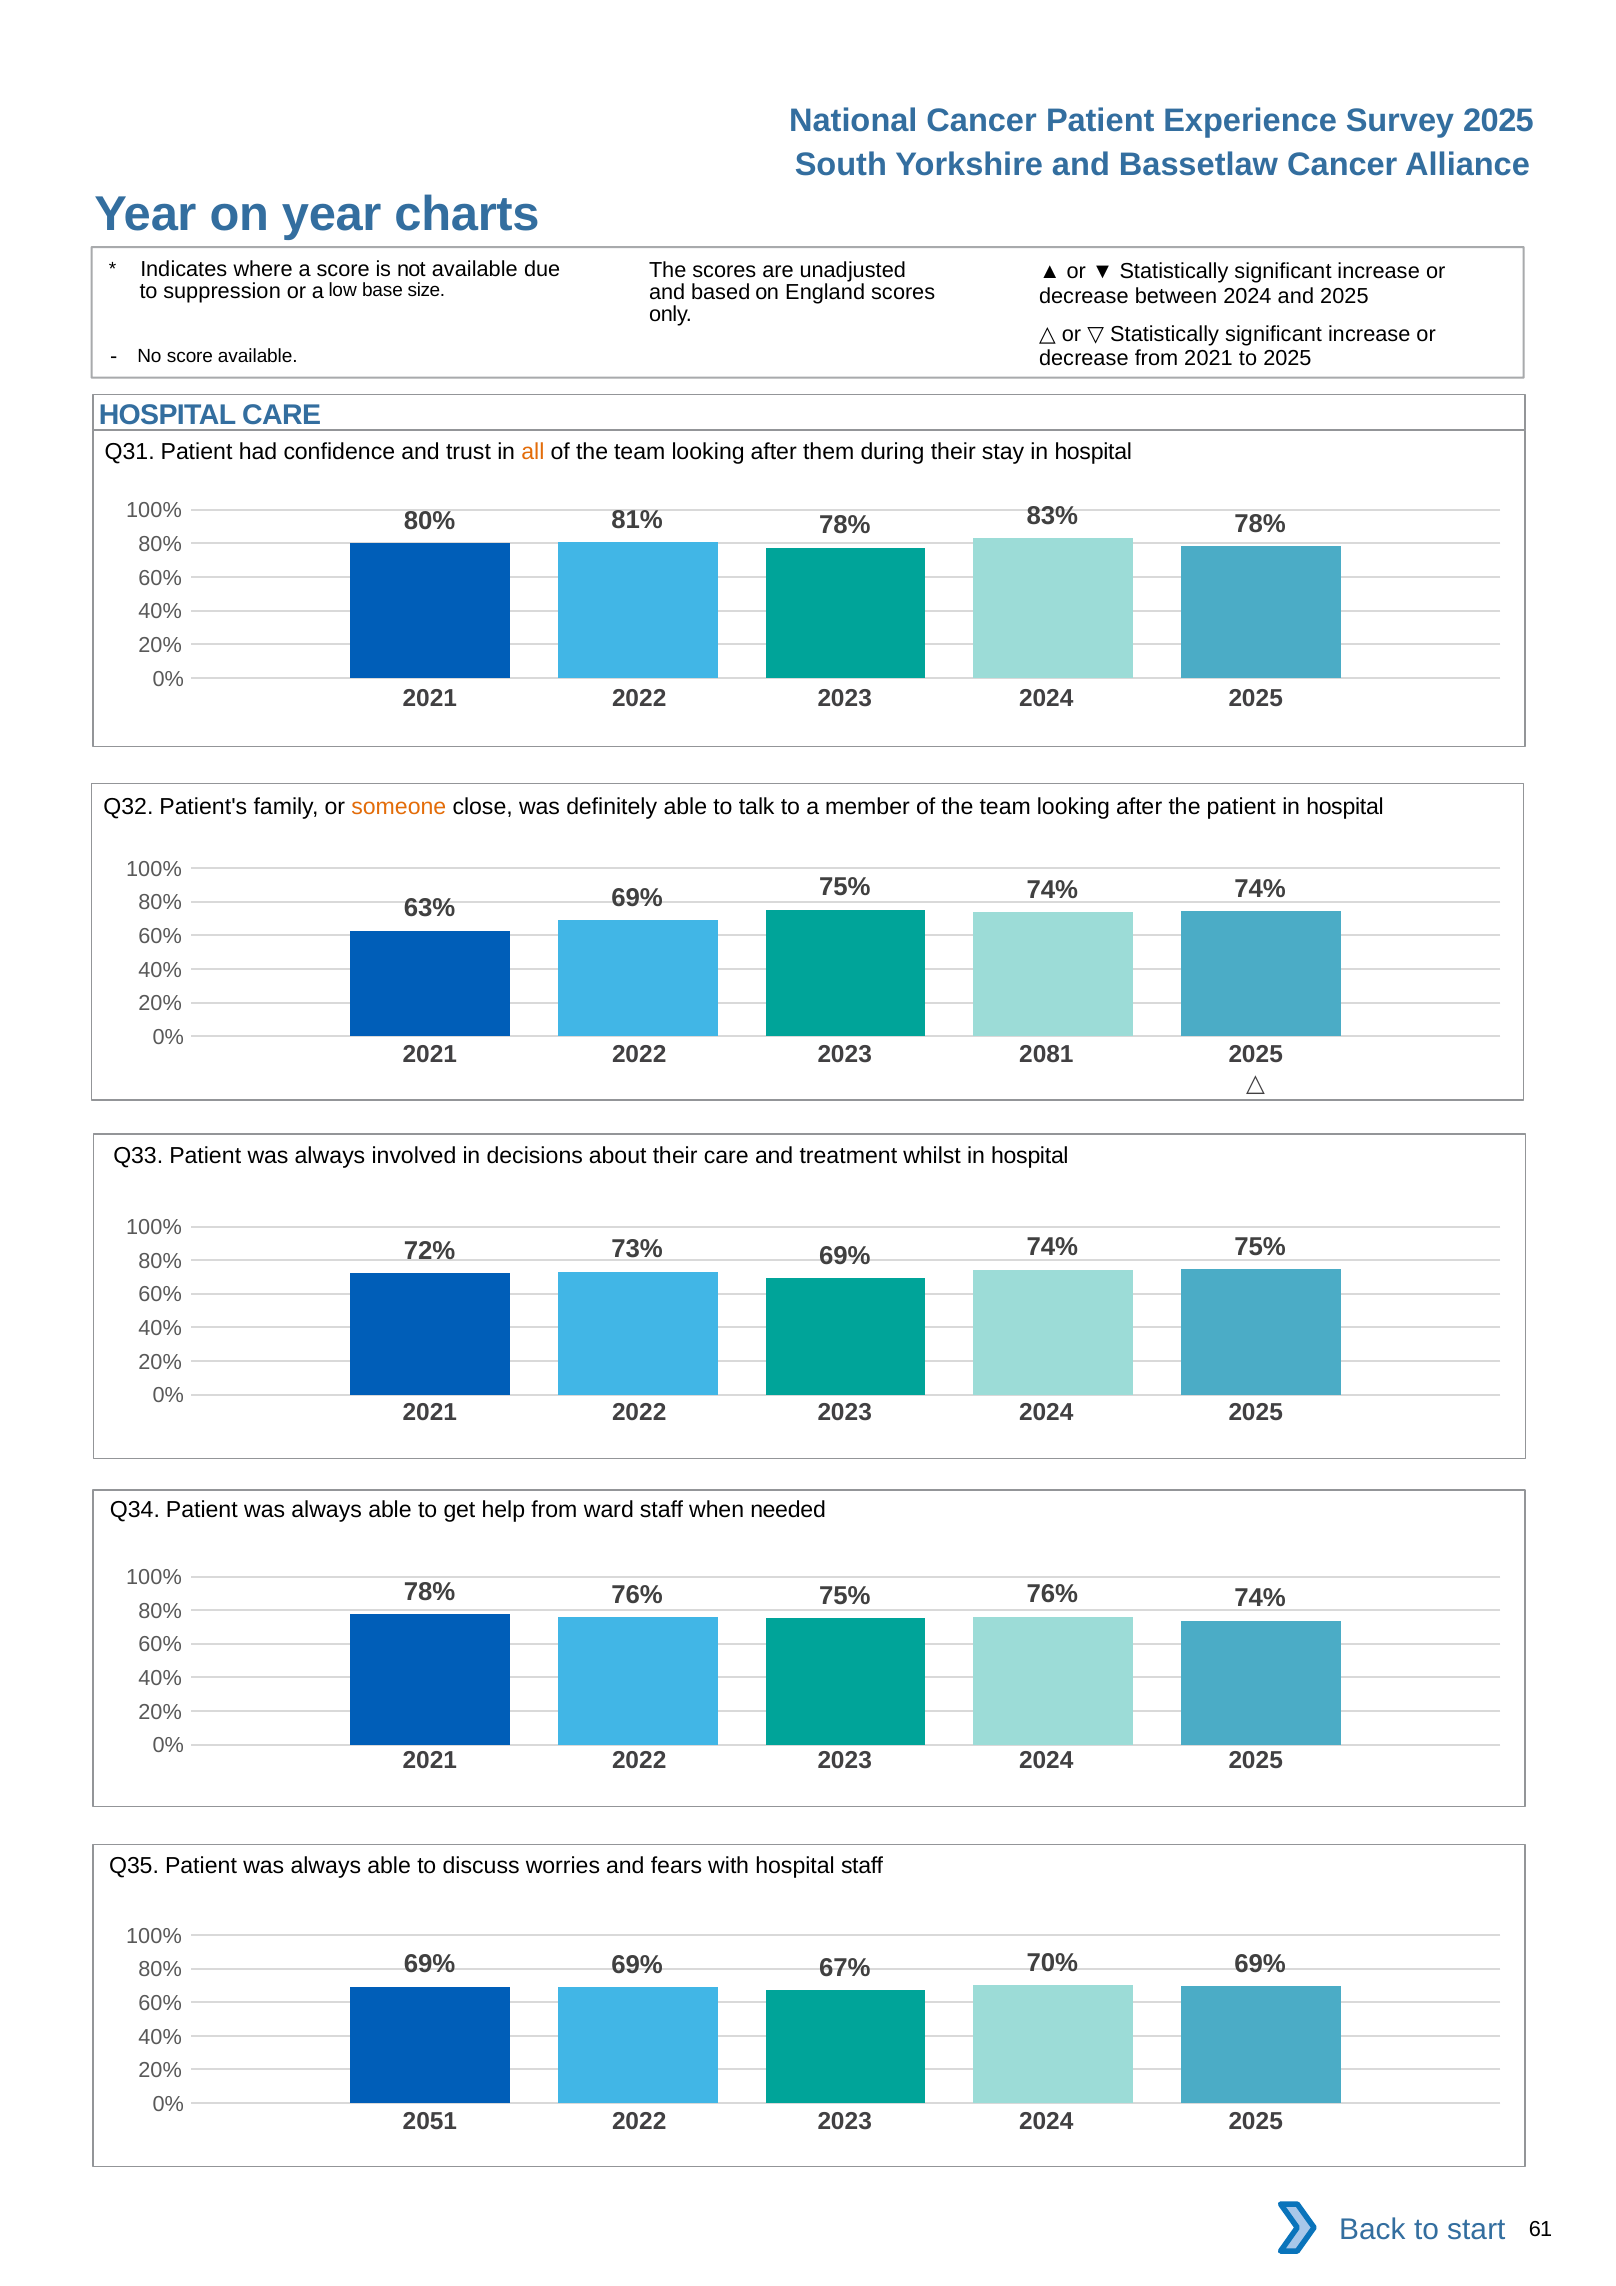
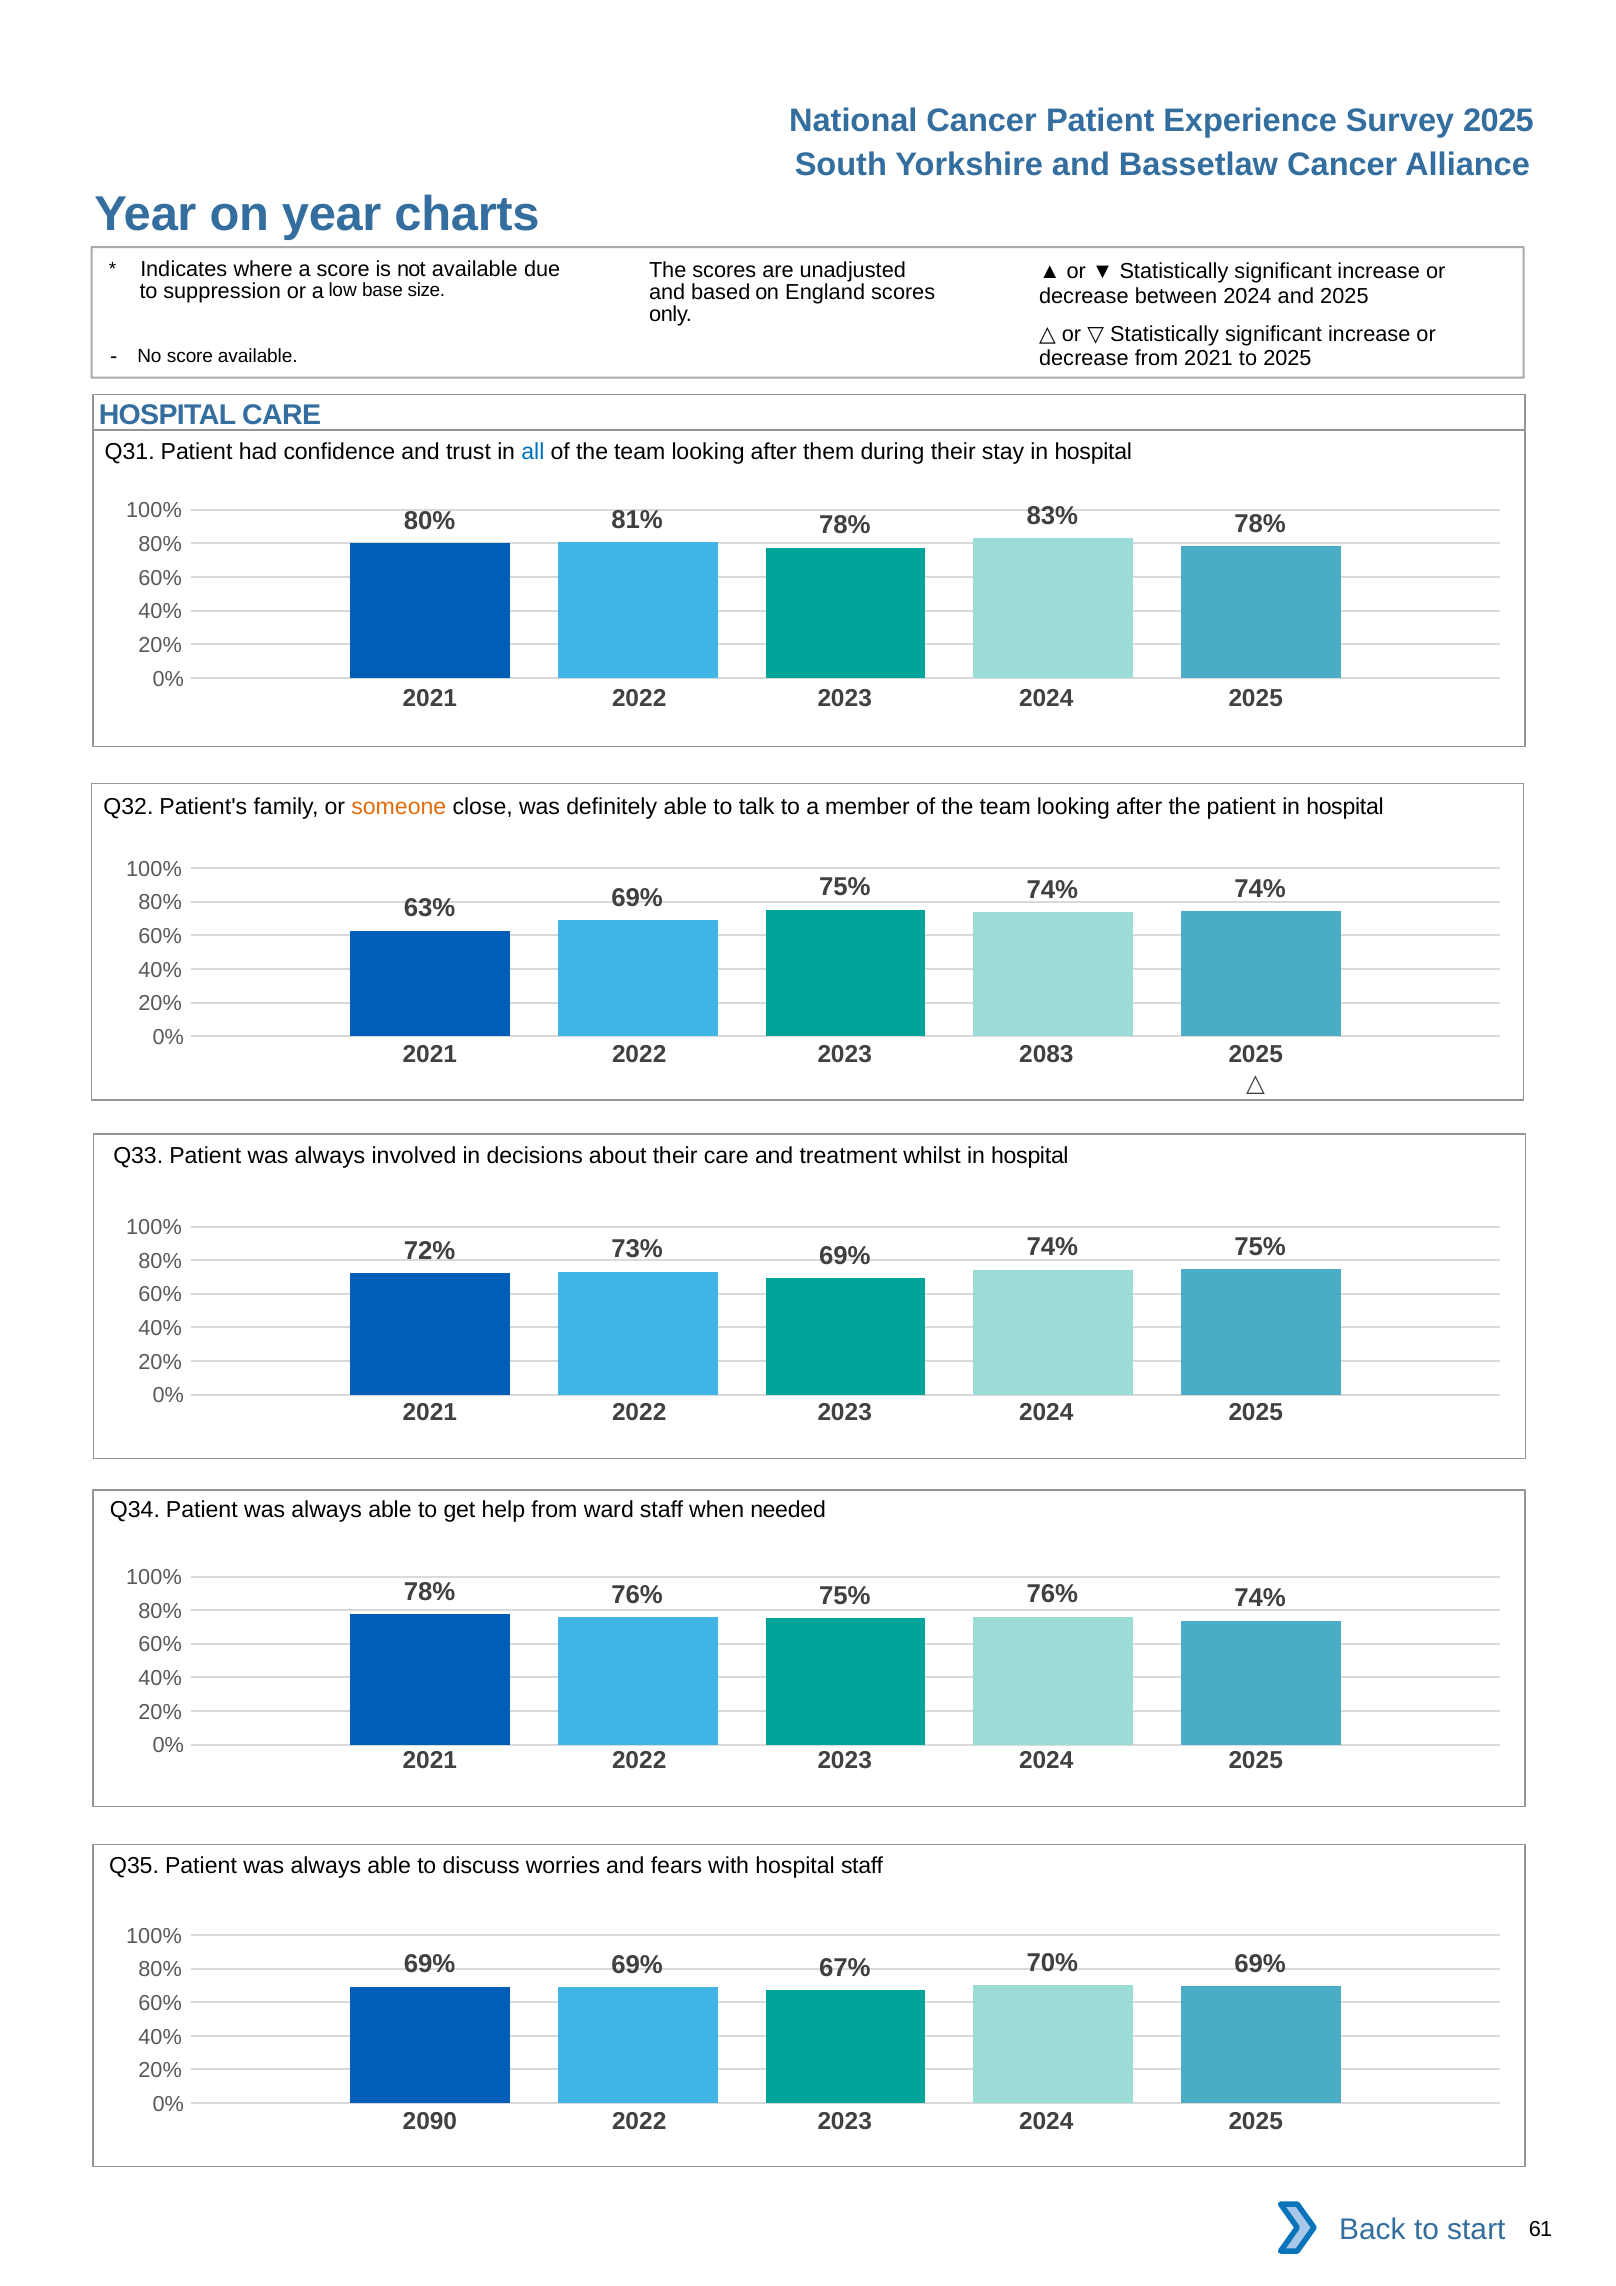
all colour: orange -> blue (533, 452)
2081: 2081 -> 2083 (1046, 1055)
2051: 2051 -> 2090 (430, 2123)
